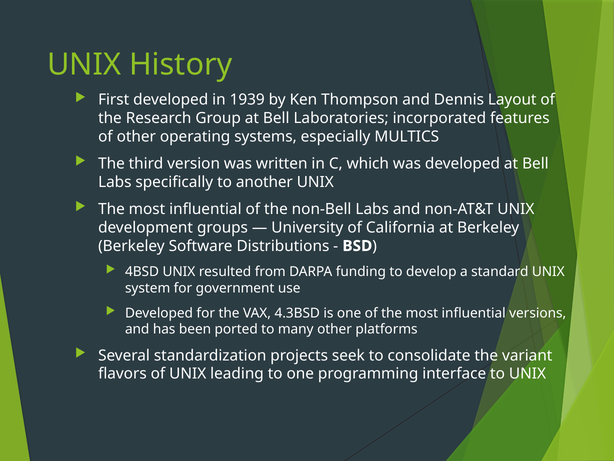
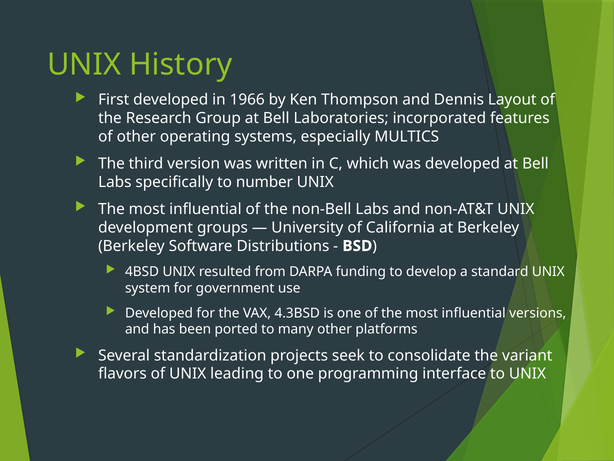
1939: 1939 -> 1966 (247, 100)
another: another -> number (264, 182)
